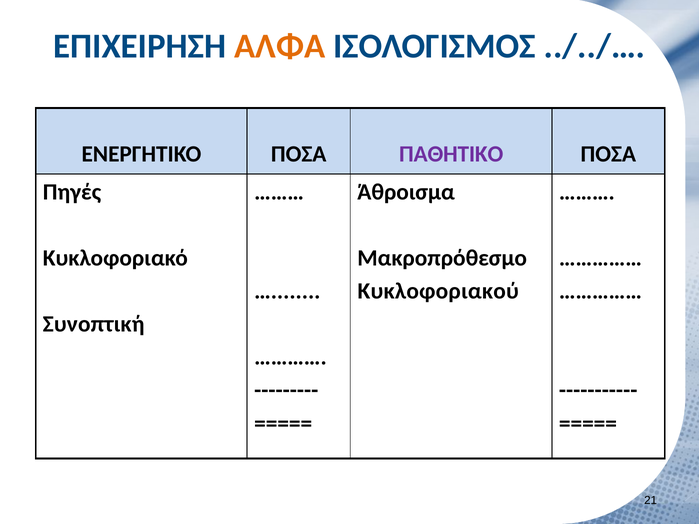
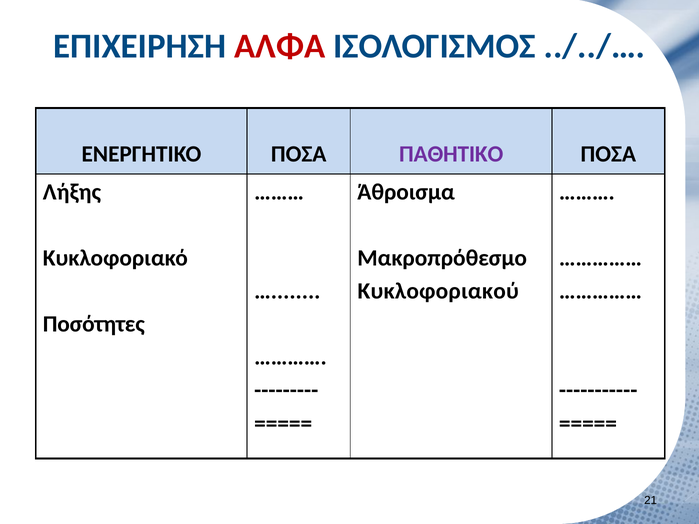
ΑΛΦΑ colour: orange -> red (280, 46)
Πηγές: Πηγές -> Λήξης (72, 192)
Συνοπτική: Συνοπτική -> Ποσότητες (94, 324)
